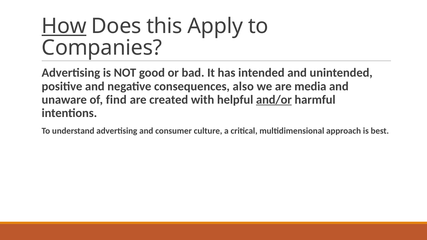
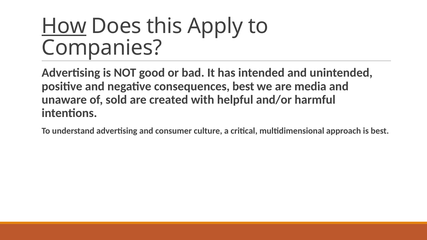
consequences also: also -> best (243, 86)
find: find -> sold (116, 100)
and/or underline: present -> none (274, 100)
